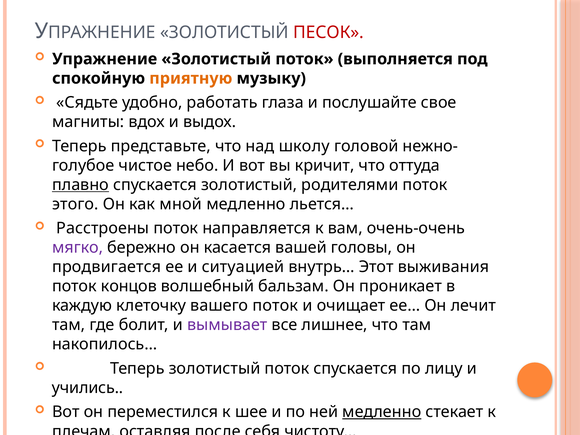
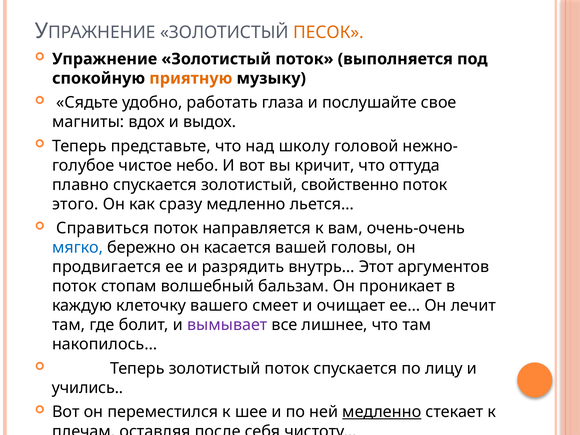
ПЕСОК colour: red -> orange (329, 32)
плавно underline: present -> none (80, 185)
родителями: родителями -> свойственно (350, 185)
мной: мной -> сразу (181, 204)
Расстроены: Расстроены -> Справиться (103, 228)
мягко colour: purple -> blue (78, 248)
ситуацией: ситуацией -> разрядить (243, 267)
выживания: выживания -> аргументов (443, 267)
концов: концов -> стопам (129, 286)
вашего поток: поток -> смеет (275, 306)
